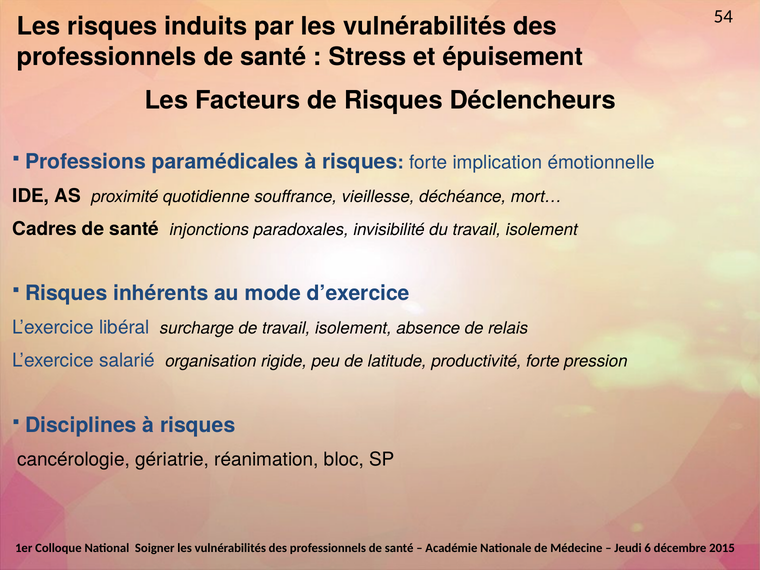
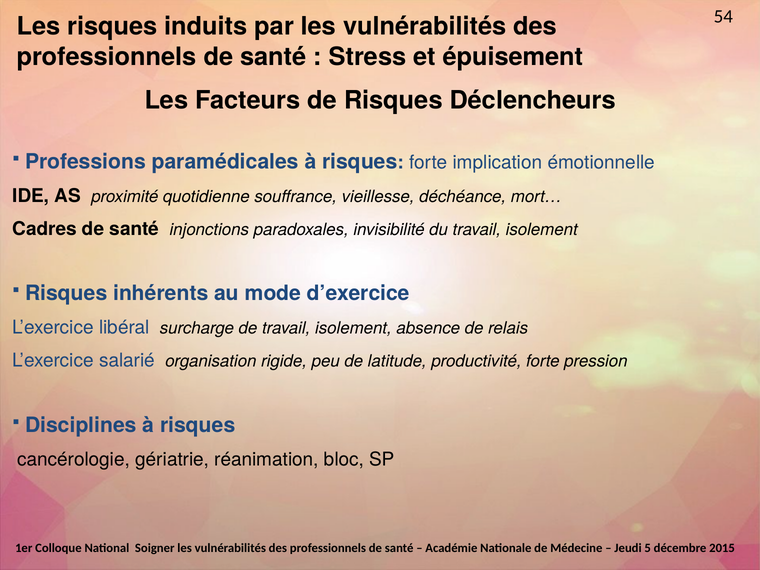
6: 6 -> 5 (648, 548)
